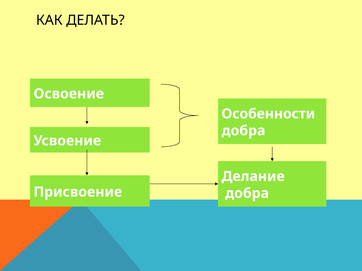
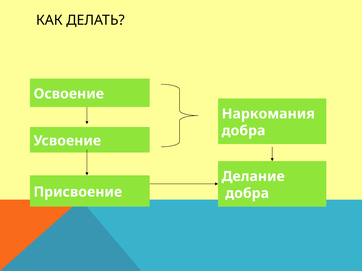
Особенности: Особенности -> Наркомания (268, 114)
